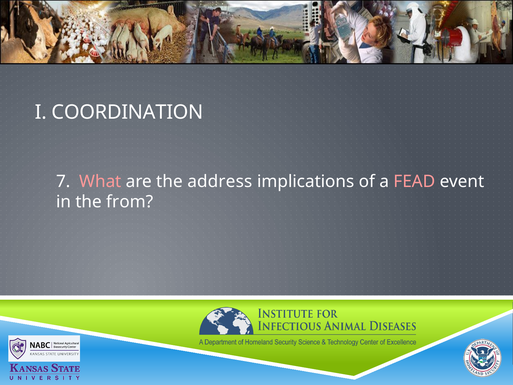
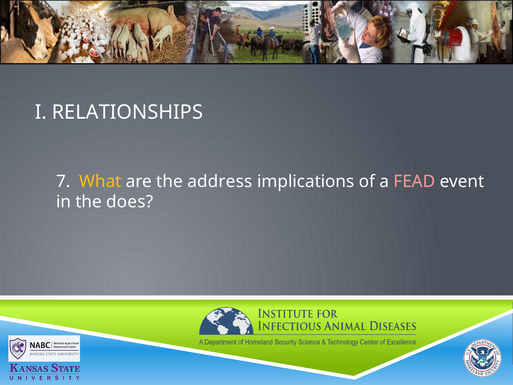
COORDINATION: COORDINATION -> RELATIONSHIPS (127, 112)
What colour: pink -> yellow (100, 181)
from: from -> does (130, 202)
